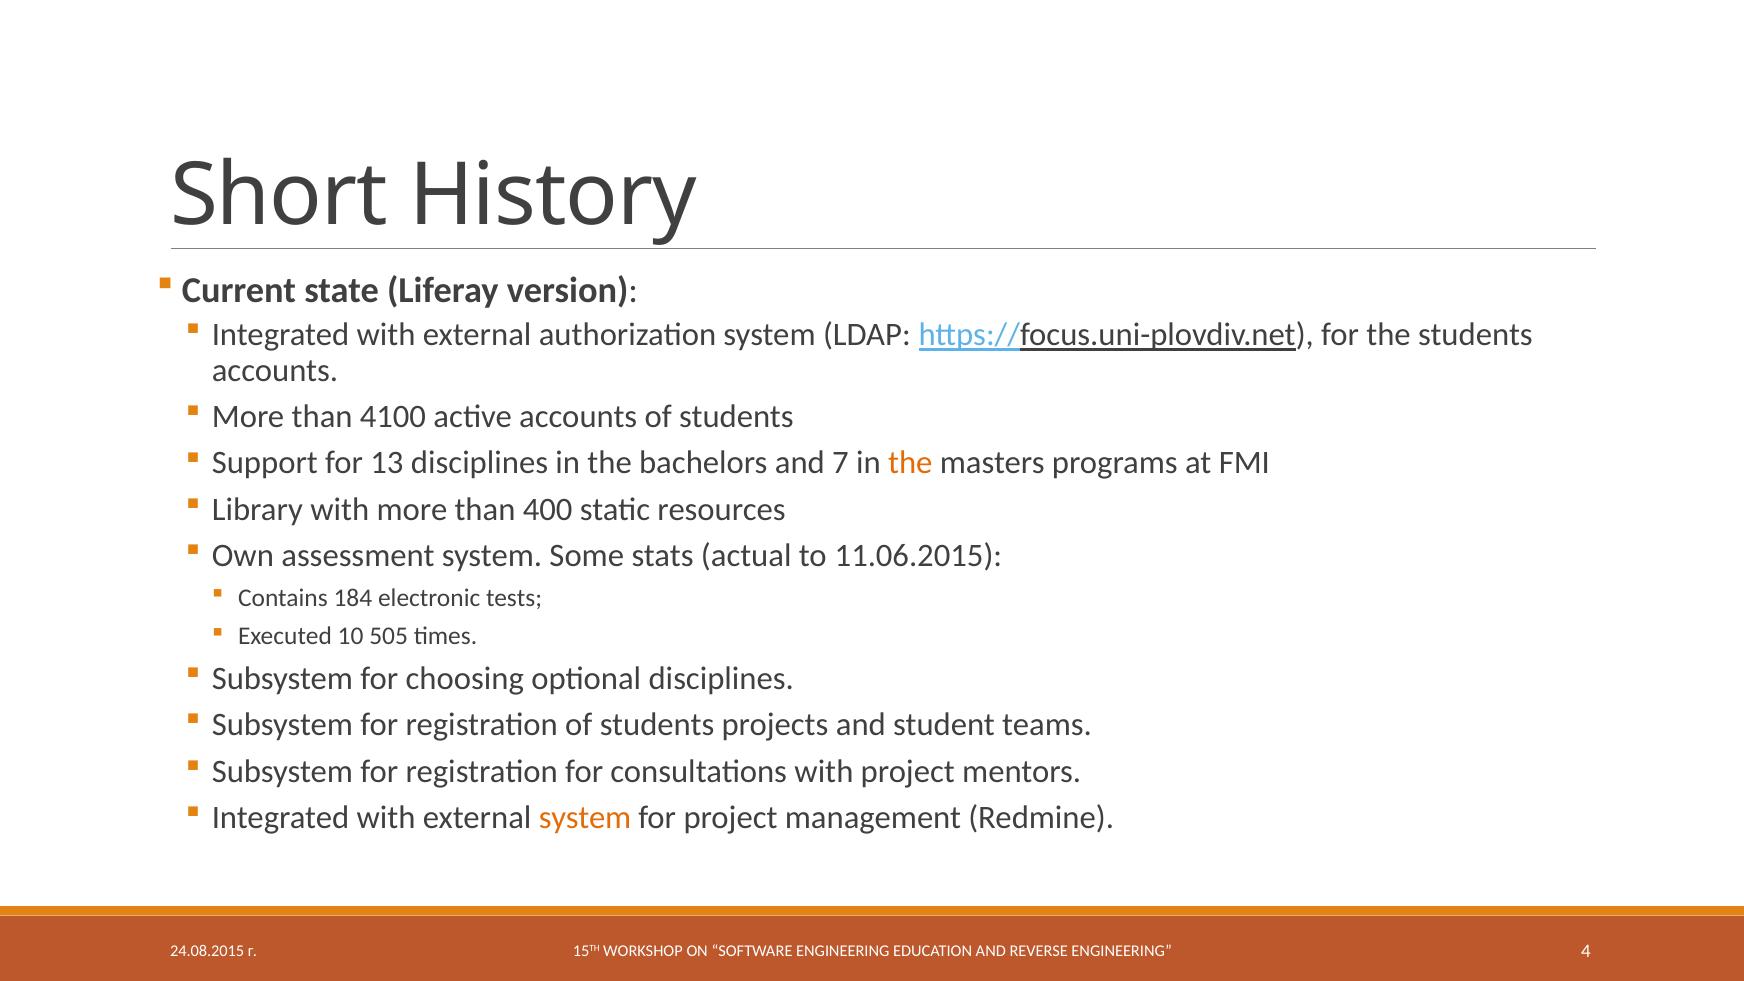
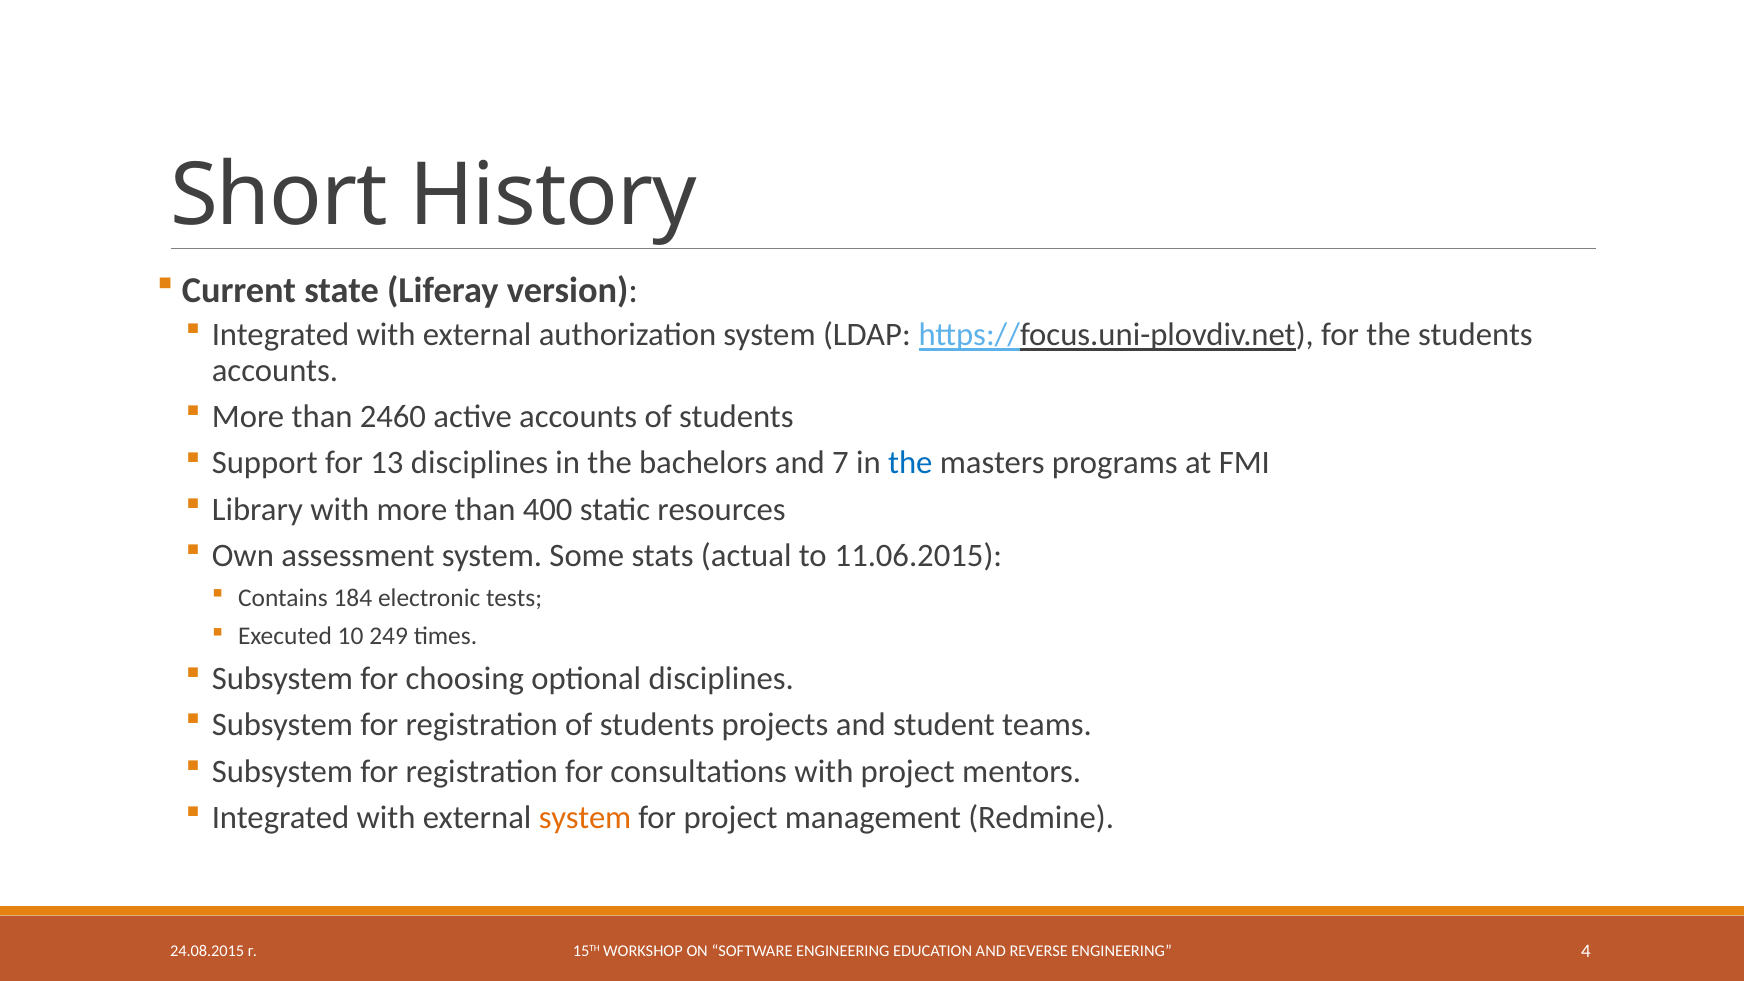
4100: 4100 -> 2460 (393, 417)
the colour: orange -> blue (910, 463)
505: 505 -> 249 (389, 636)
